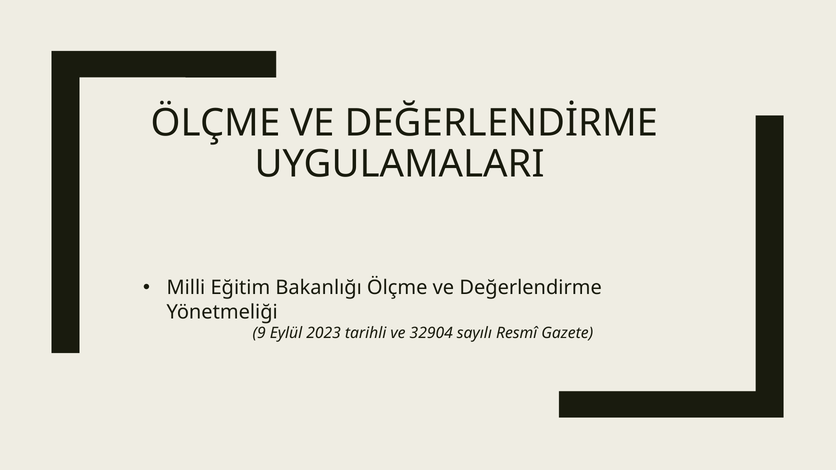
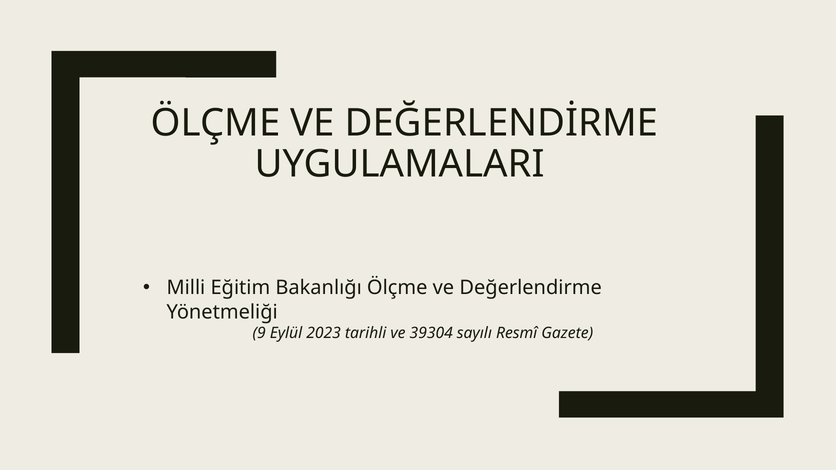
32904: 32904 -> 39304 (431, 333)
